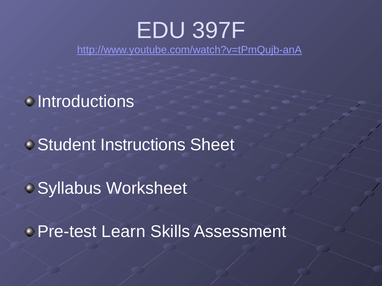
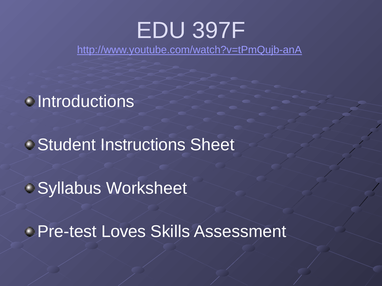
Learn: Learn -> Loves (124, 232)
